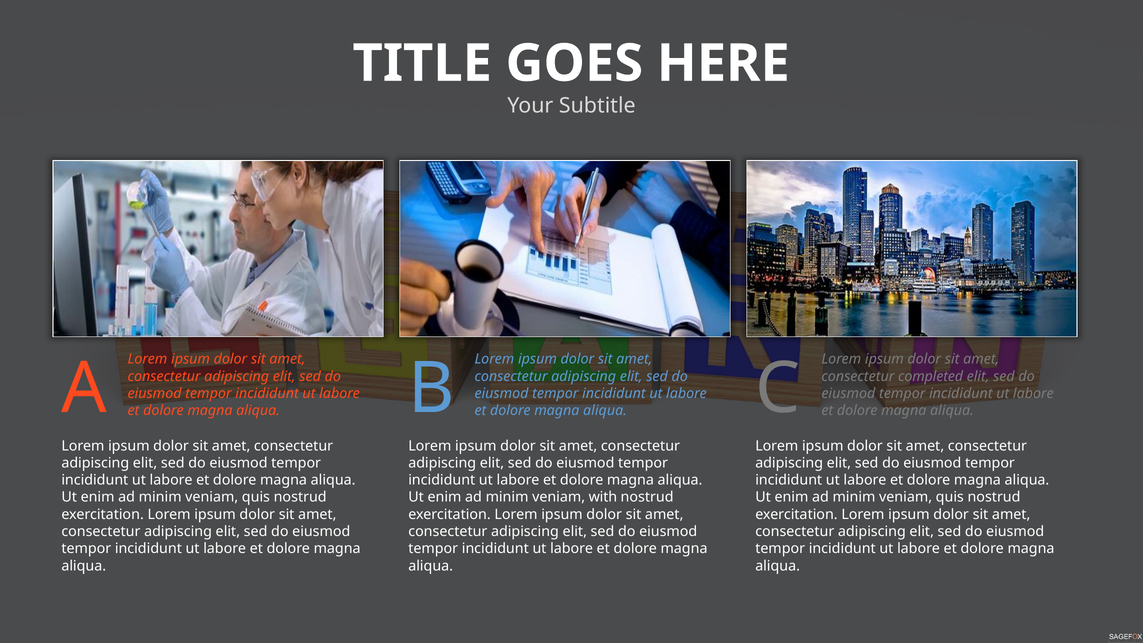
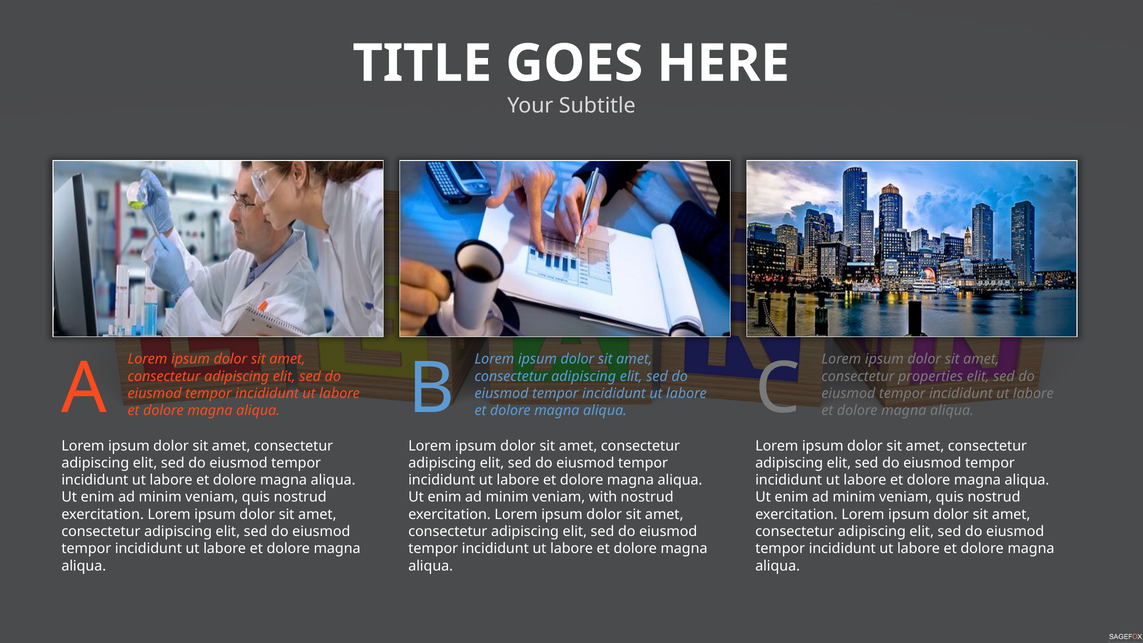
completed: completed -> properties (931, 376)
